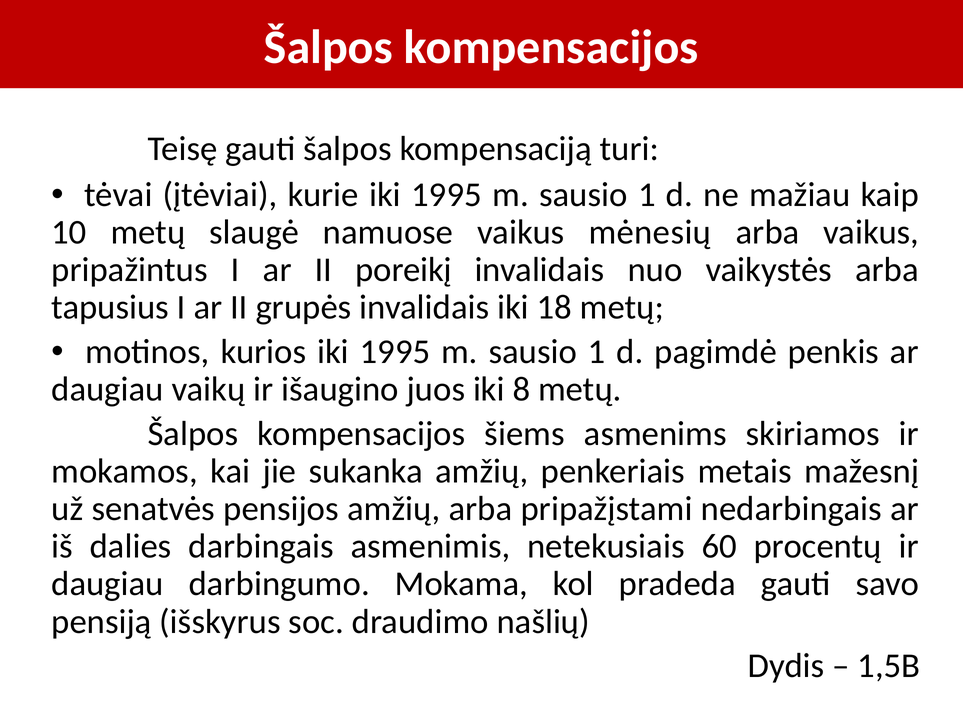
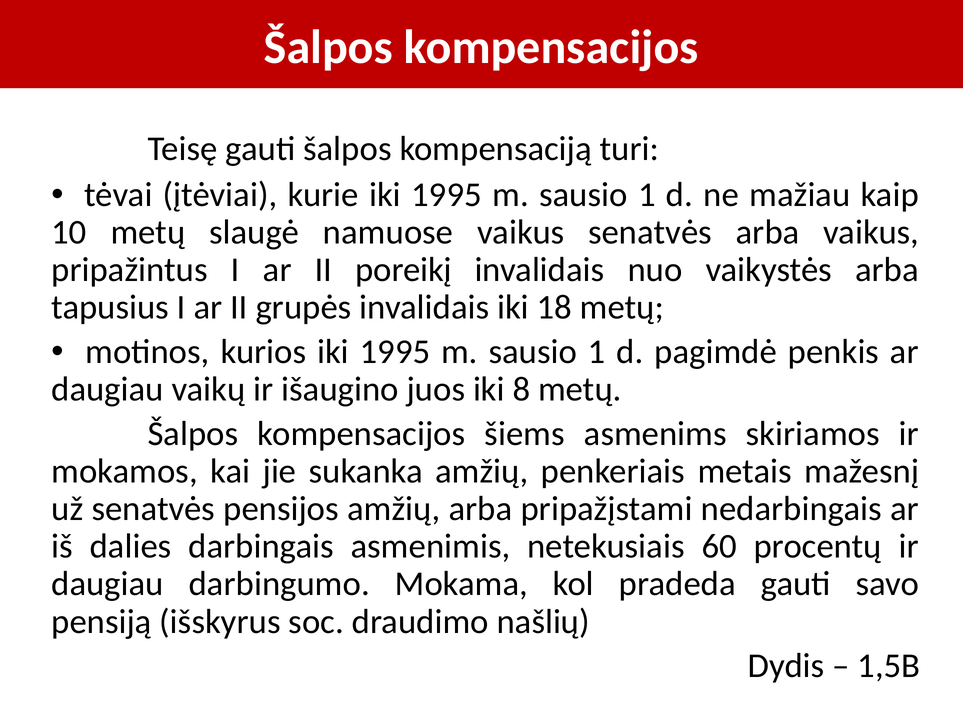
vaikus mėnesių: mėnesių -> senatvės (650, 233)
